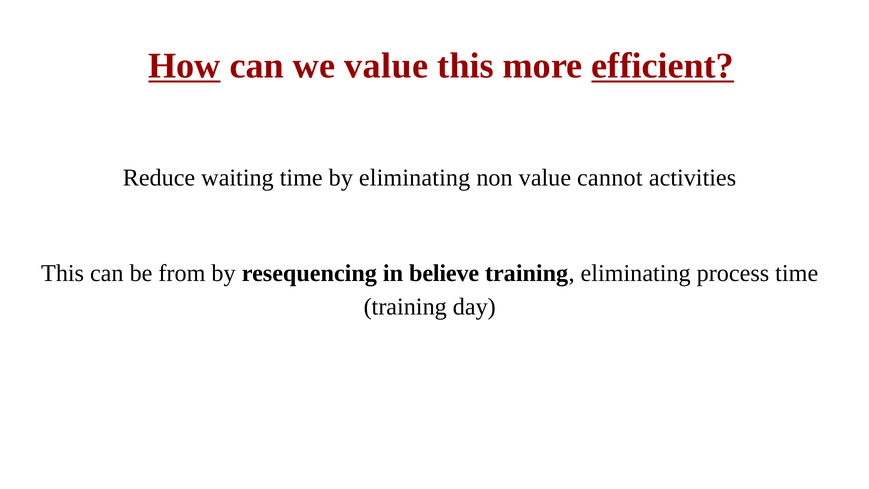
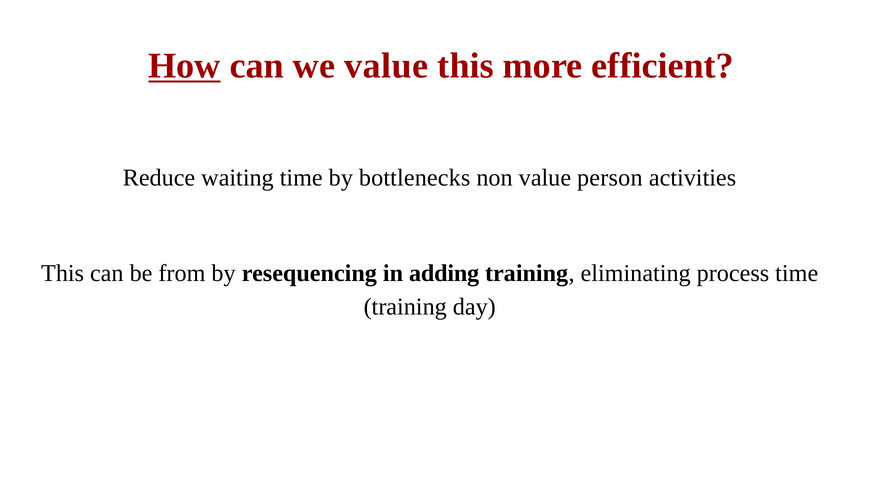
efficient underline: present -> none (663, 66)
by eliminating: eliminating -> bottlenecks (415, 178)
cannot: cannot -> person (610, 178)
believe: believe -> adding (444, 273)
